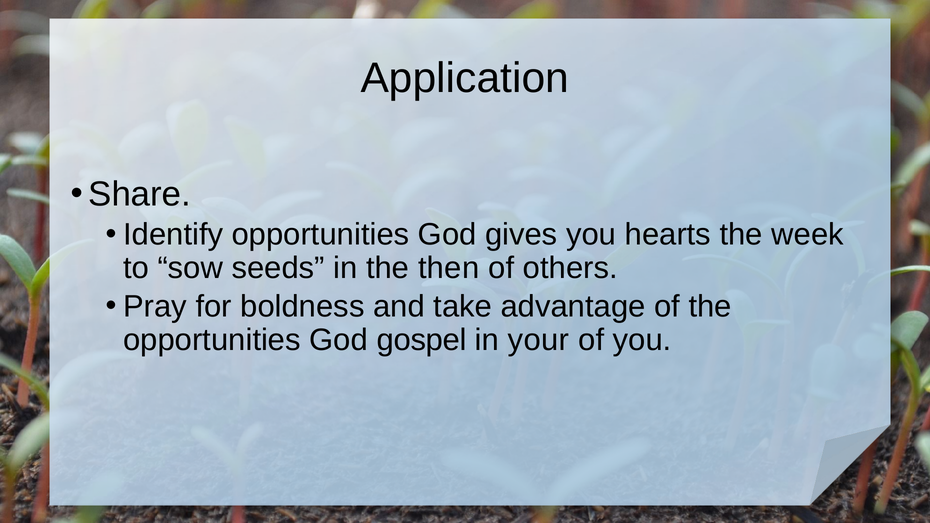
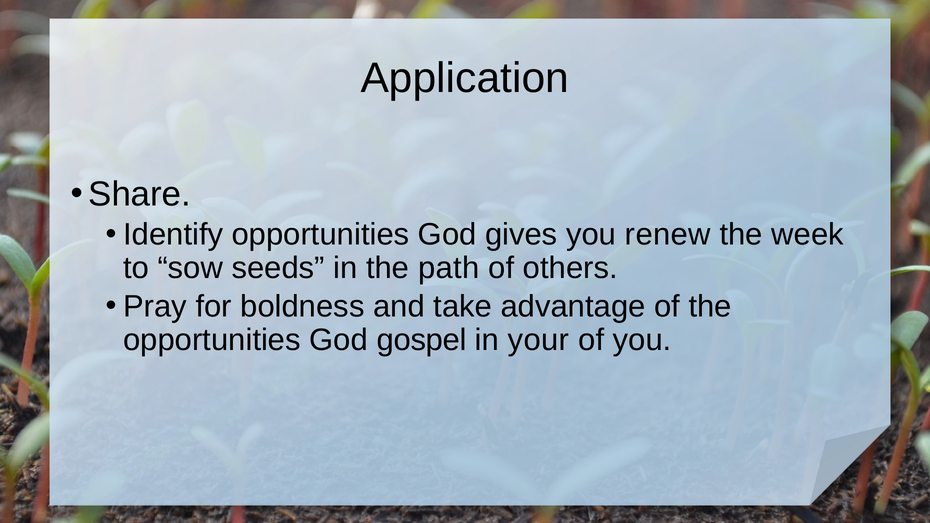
hearts: hearts -> renew (668, 235)
then: then -> path (449, 268)
